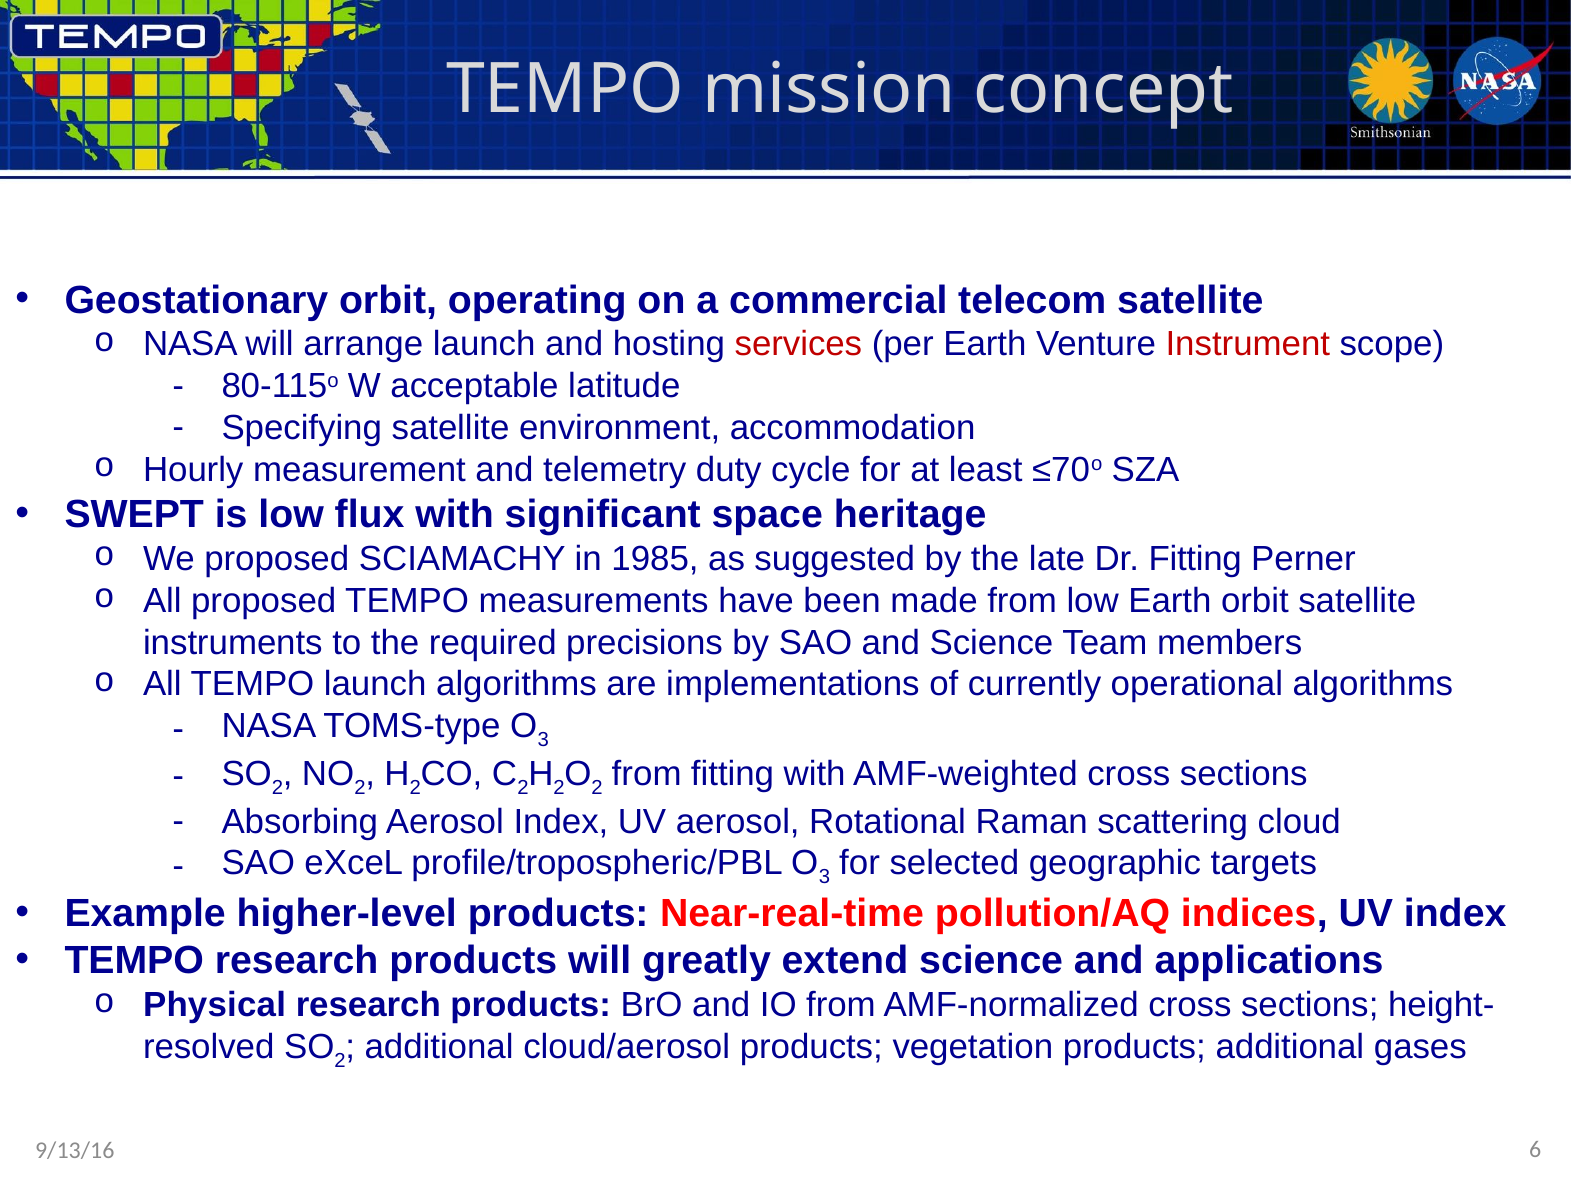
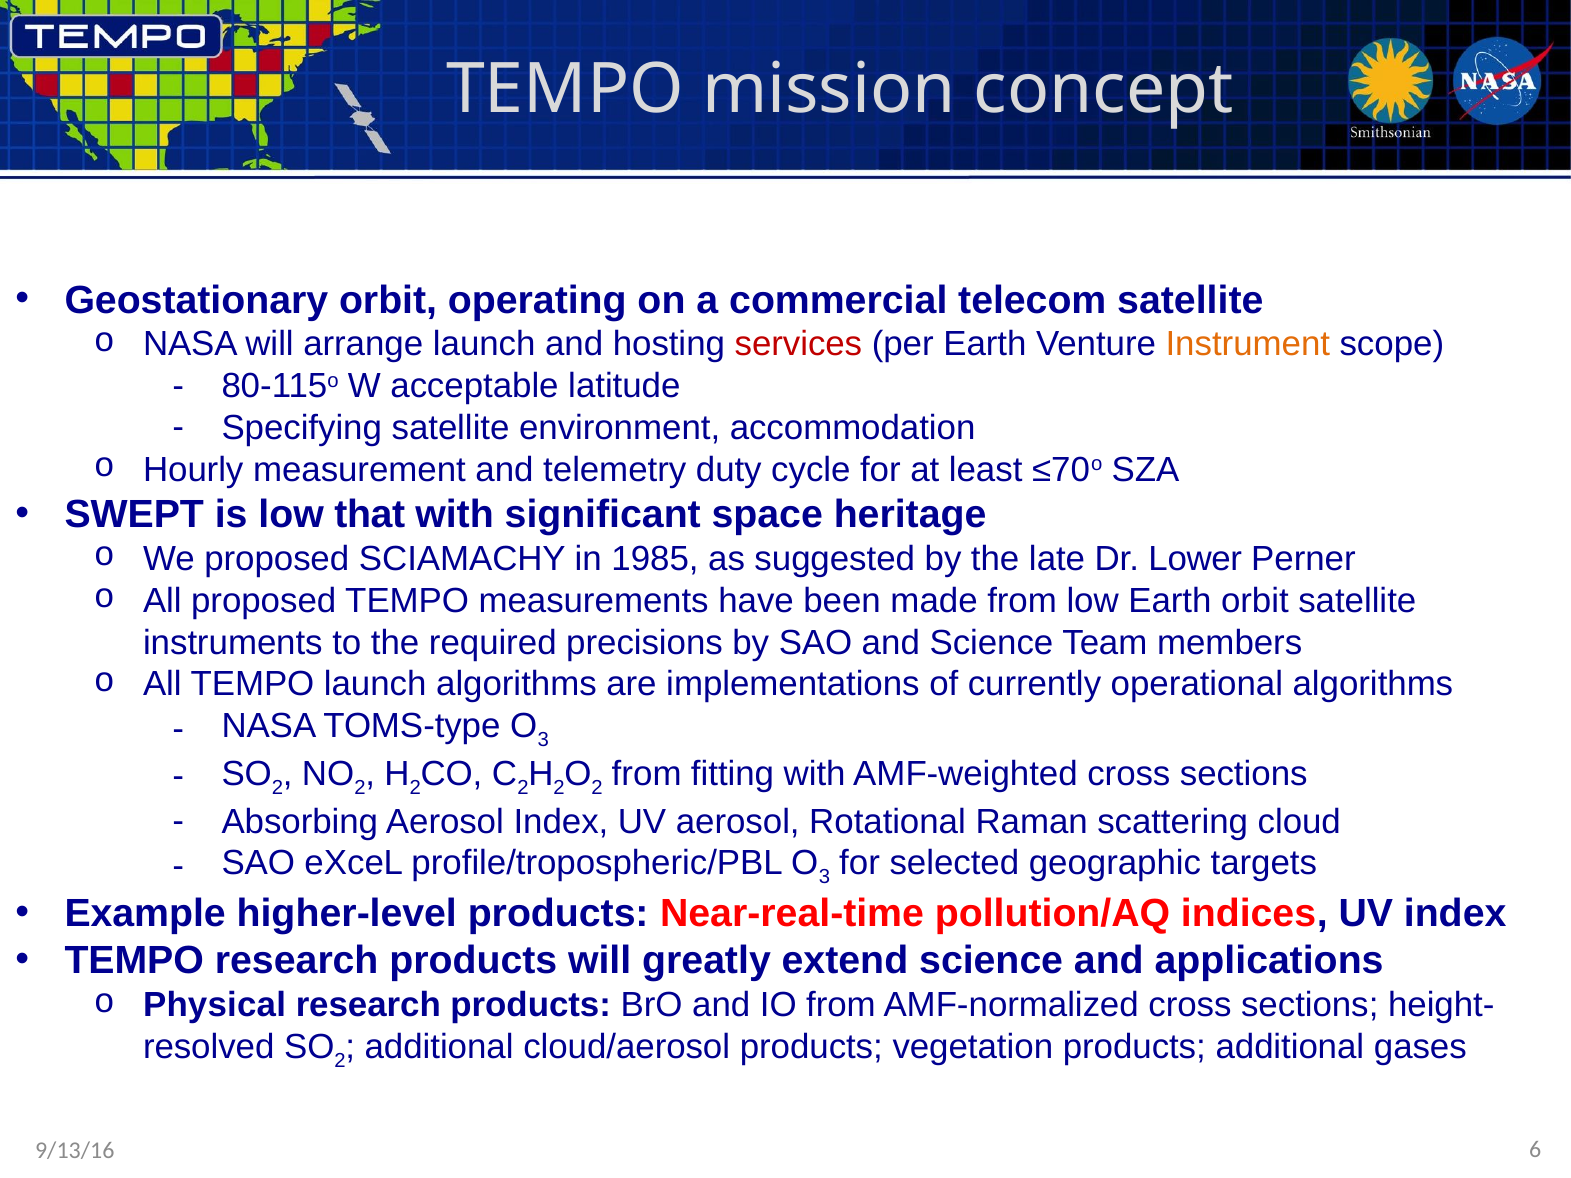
Instrument colour: red -> orange (1248, 344)
flux: flux -> that (370, 515)
Dr Fitting: Fitting -> Lower (1195, 559)
